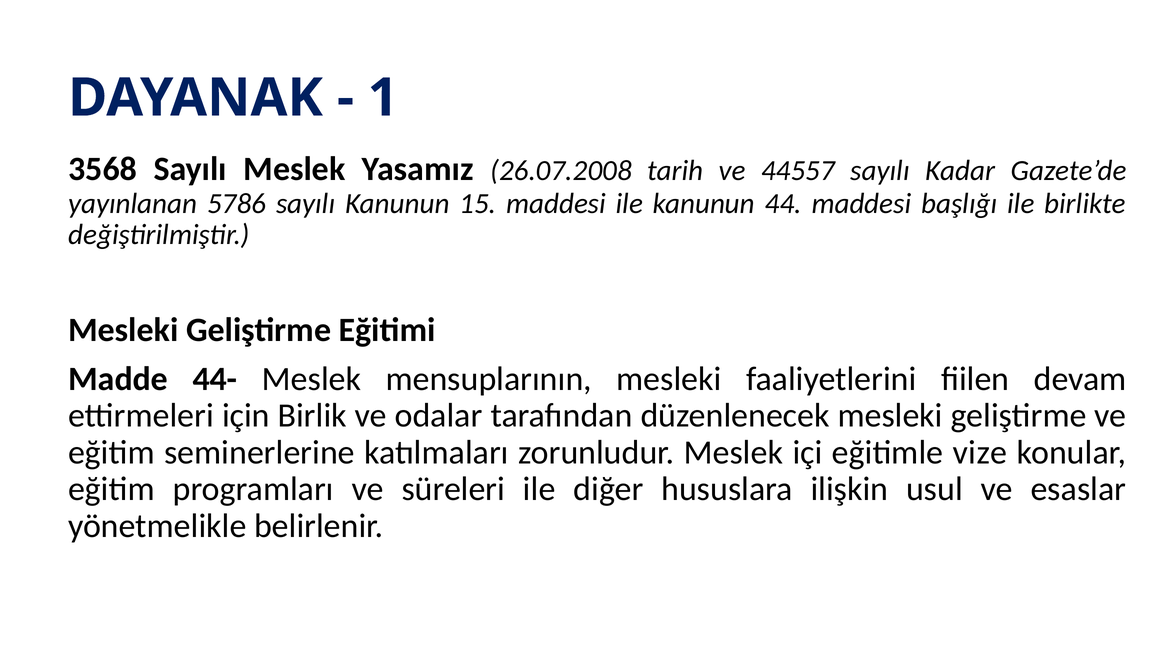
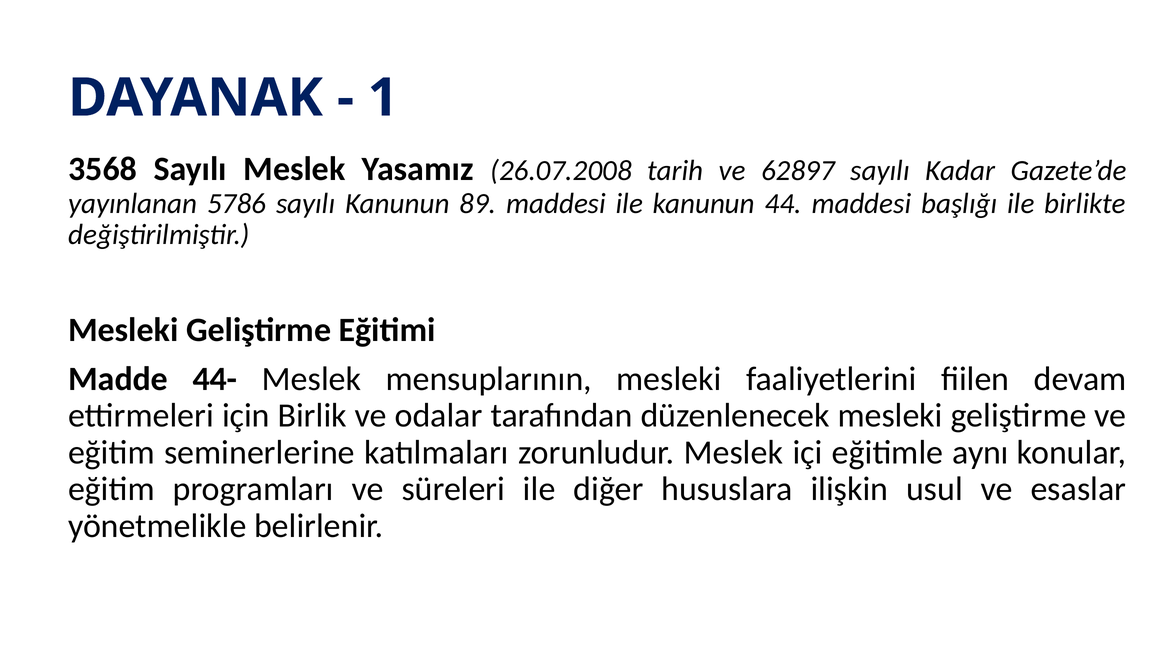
44557: 44557 -> 62897 (798, 171)
15: 15 -> 89 (478, 203)
vize: vize -> aynı (980, 452)
